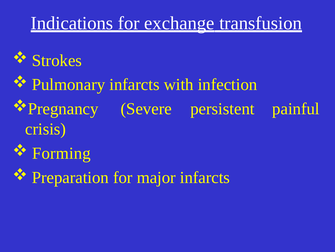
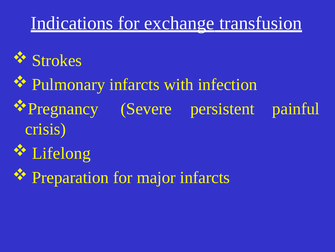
Forming: Forming -> Lifelong (61, 153)
